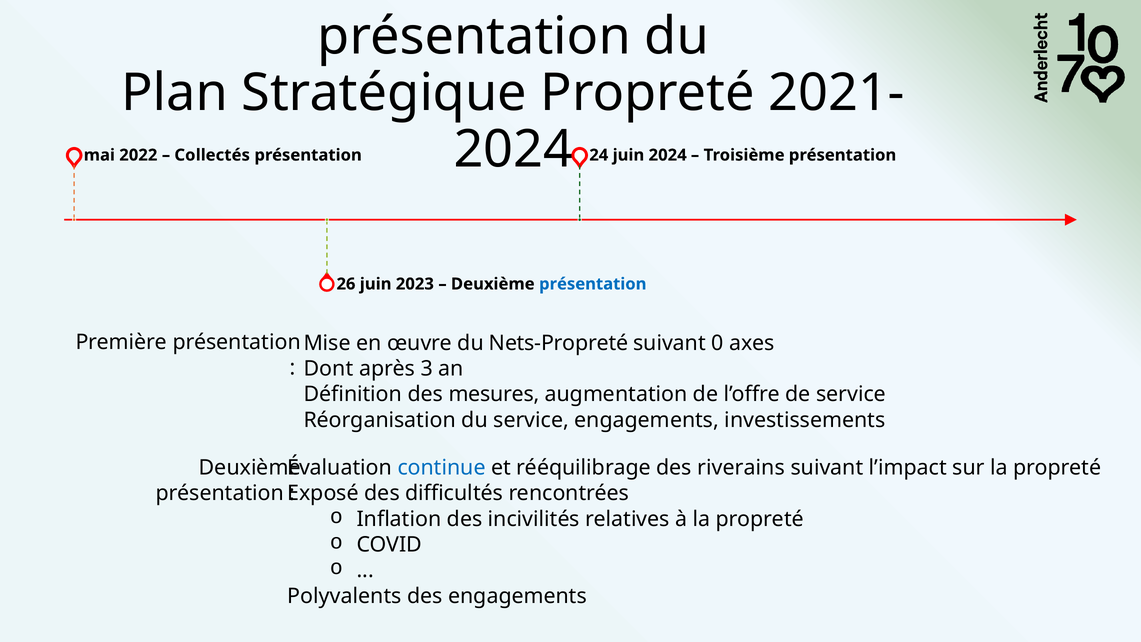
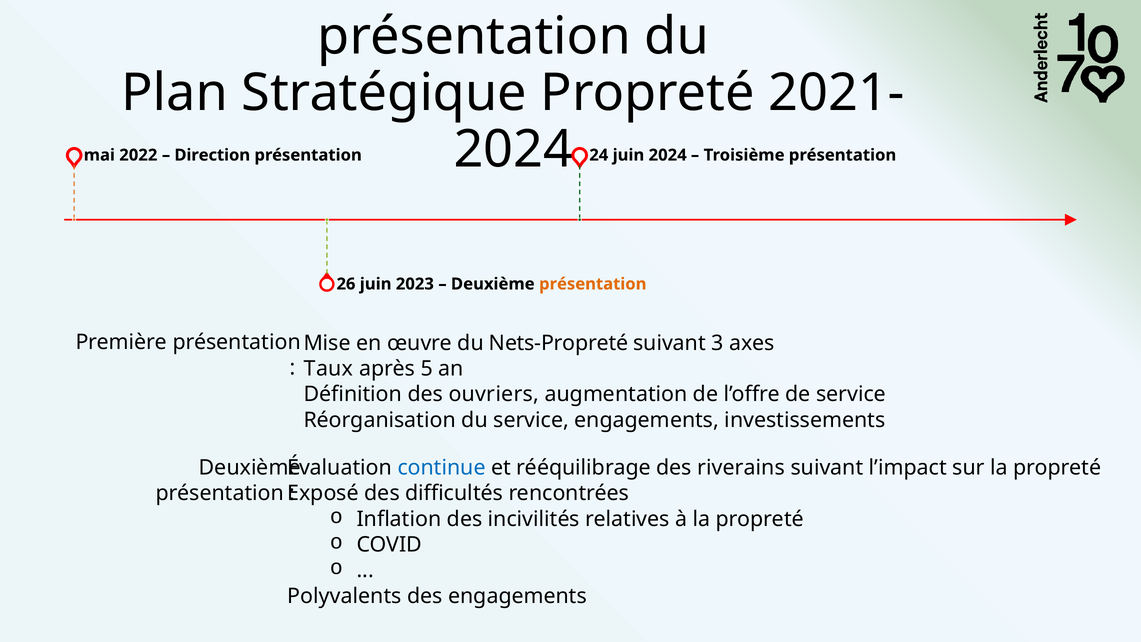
Collectés: Collectés -> Direction (212, 155)
présentation colour: blue -> orange (593, 284)
0: 0 -> 3 (717, 343)
Dont: Dont -> Taux (329, 369)
3: 3 -> 5 (427, 369)
mesures: mesures -> ouvriers (494, 394)
